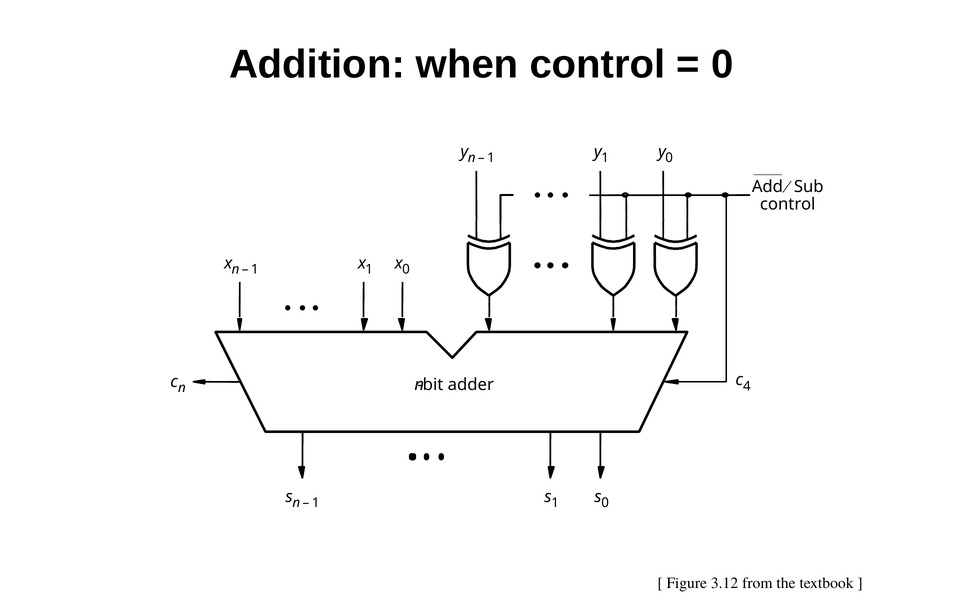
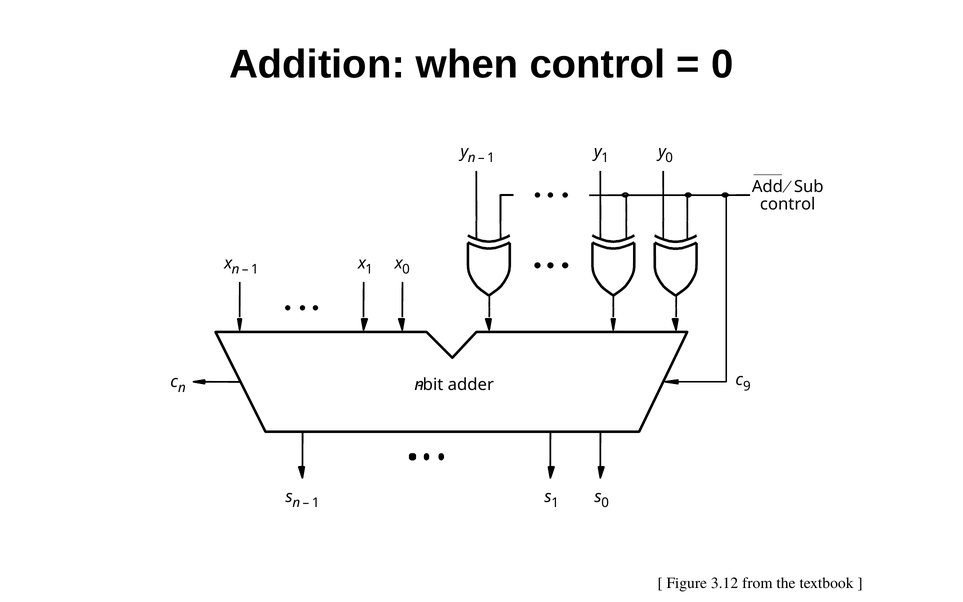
4: 4 -> 9 (747, 386)
